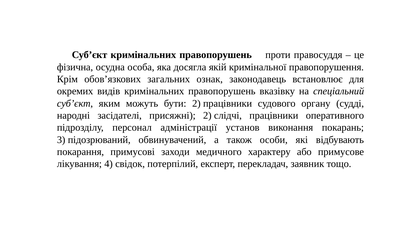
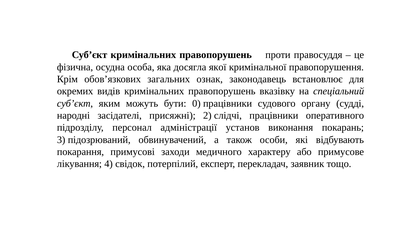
якій: якій -> якої (218, 67)
бути 2: 2 -> 0 (196, 103)
